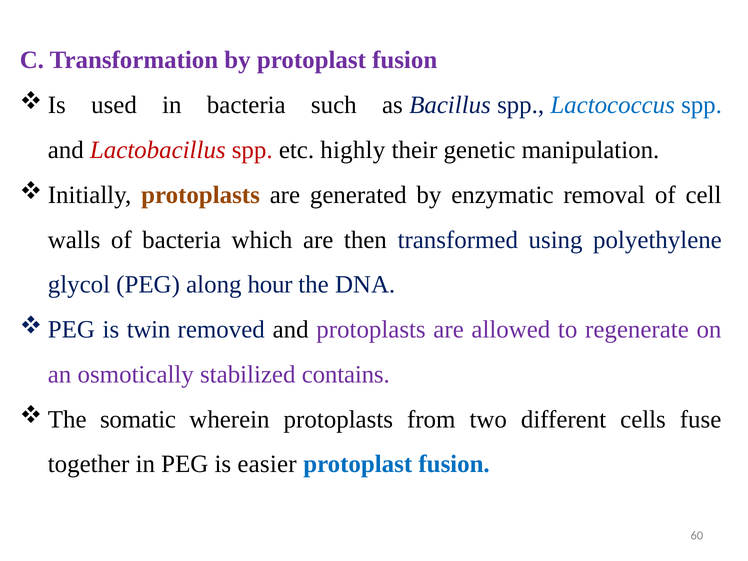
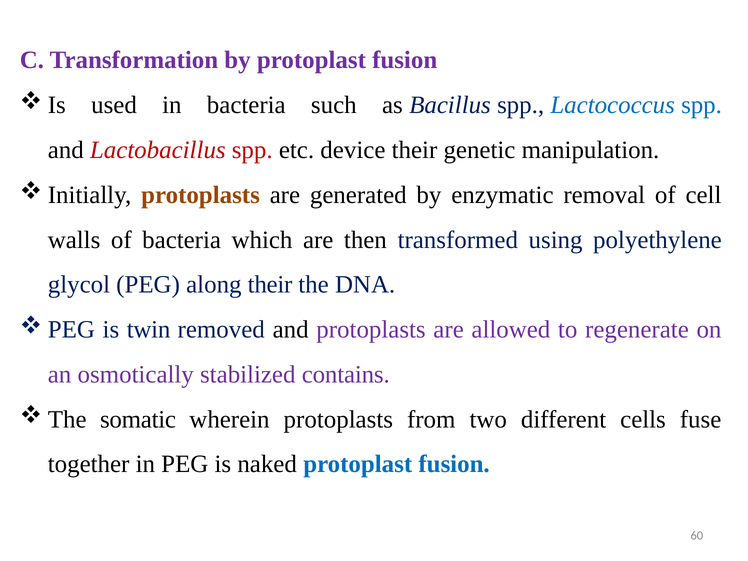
highly: highly -> device (353, 150)
along hour: hour -> their (270, 285)
easier: easier -> naked (267, 464)
